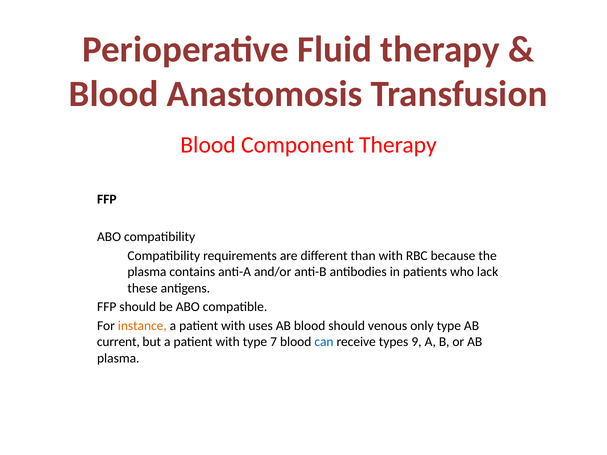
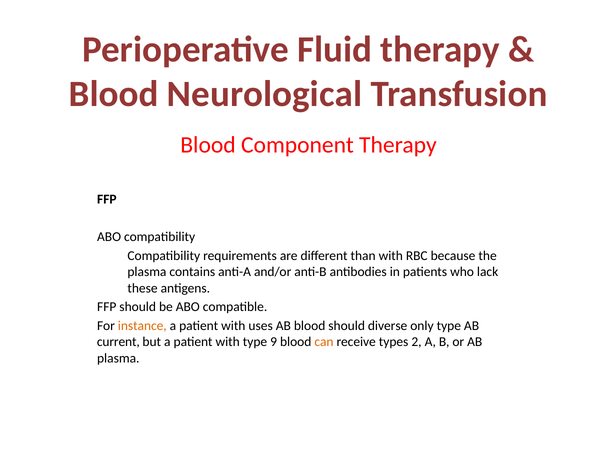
Anastomosis: Anastomosis -> Neurological (265, 94)
venous: venous -> diverse (388, 326)
7: 7 -> 9 (274, 342)
can colour: blue -> orange (324, 342)
9: 9 -> 2 (416, 342)
